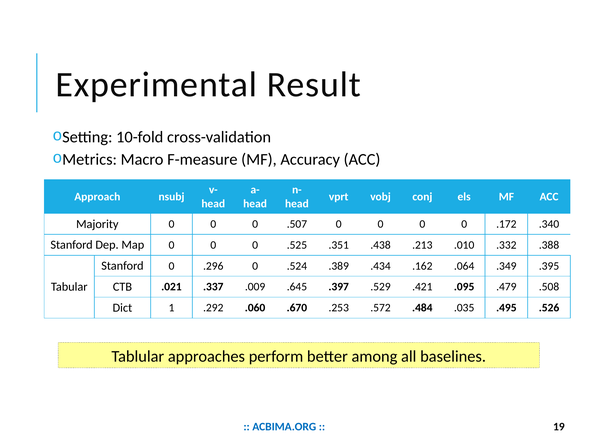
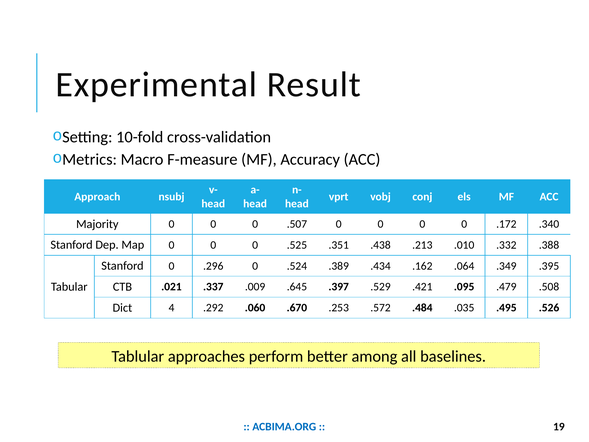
1: 1 -> 4 (171, 308)
